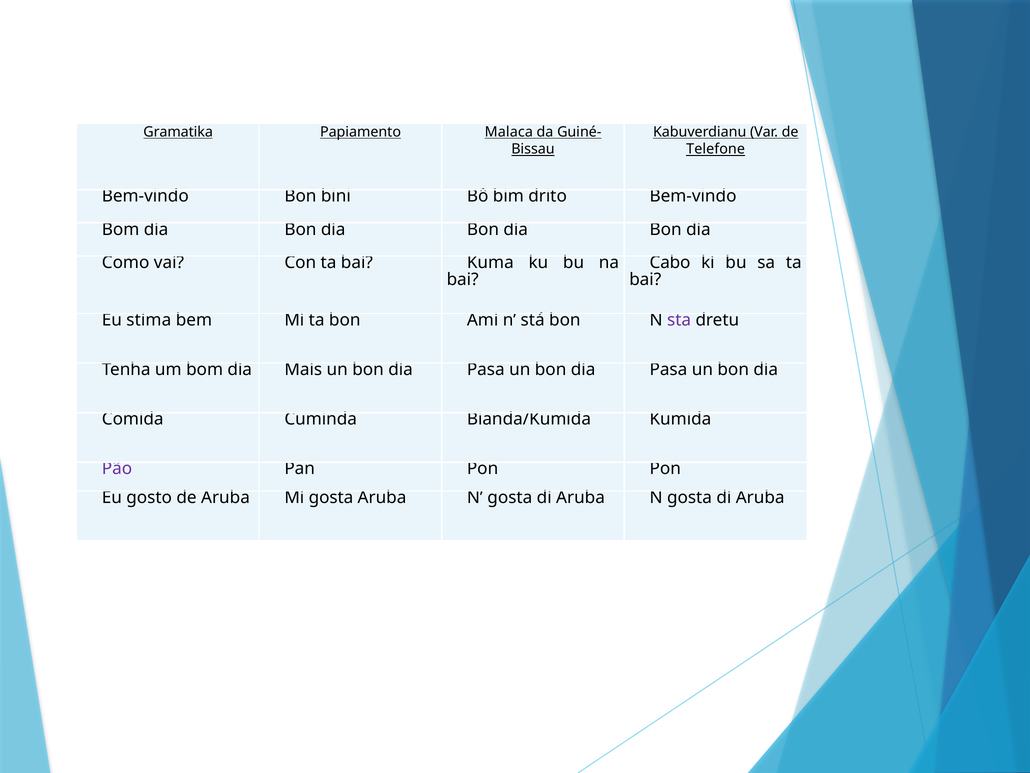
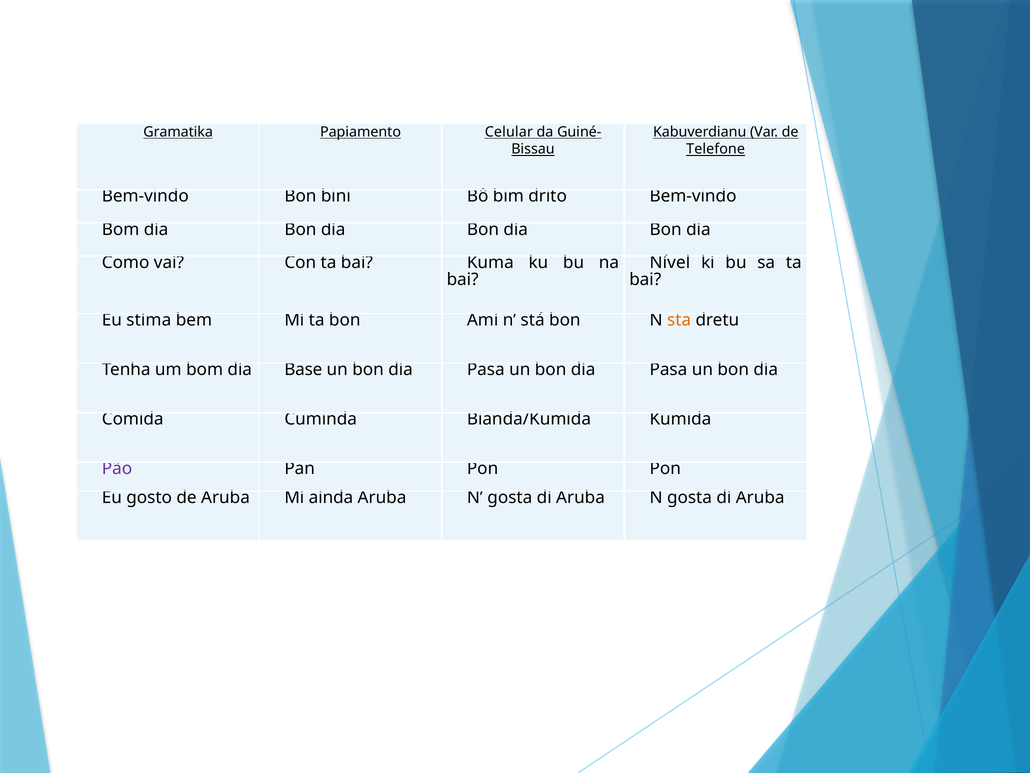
Malaca: Malaca -> Celular (509, 132)
Cabo: Cabo -> Nível (670, 262)
sta colour: purple -> orange (679, 320)
Mais: Mais -> Base (303, 369)
Mi gosta: gosta -> ainda (331, 497)
